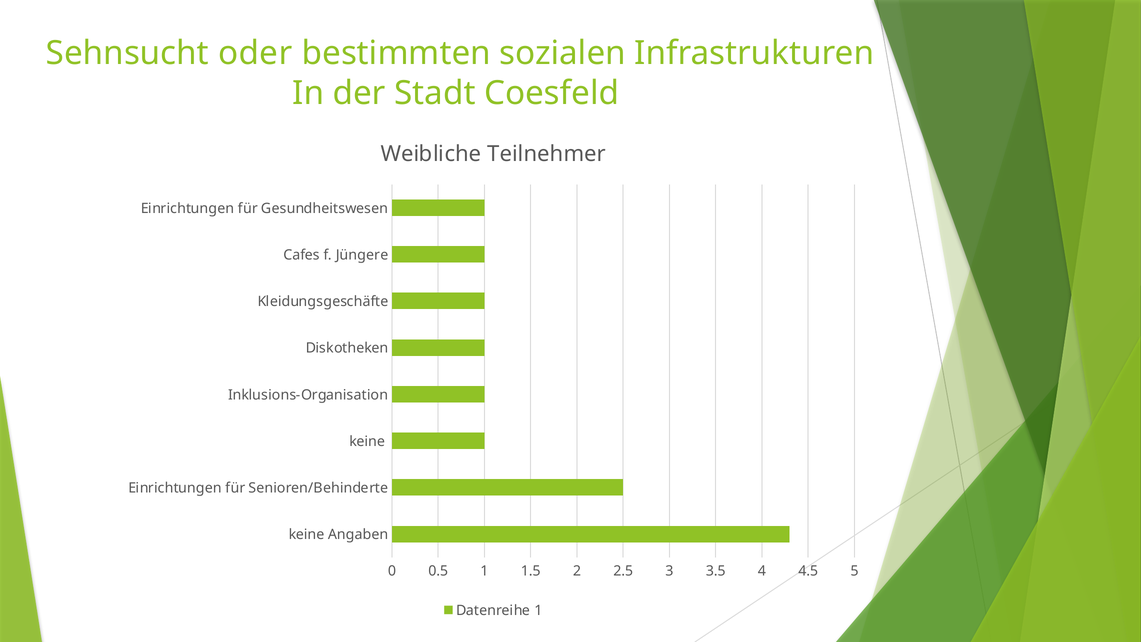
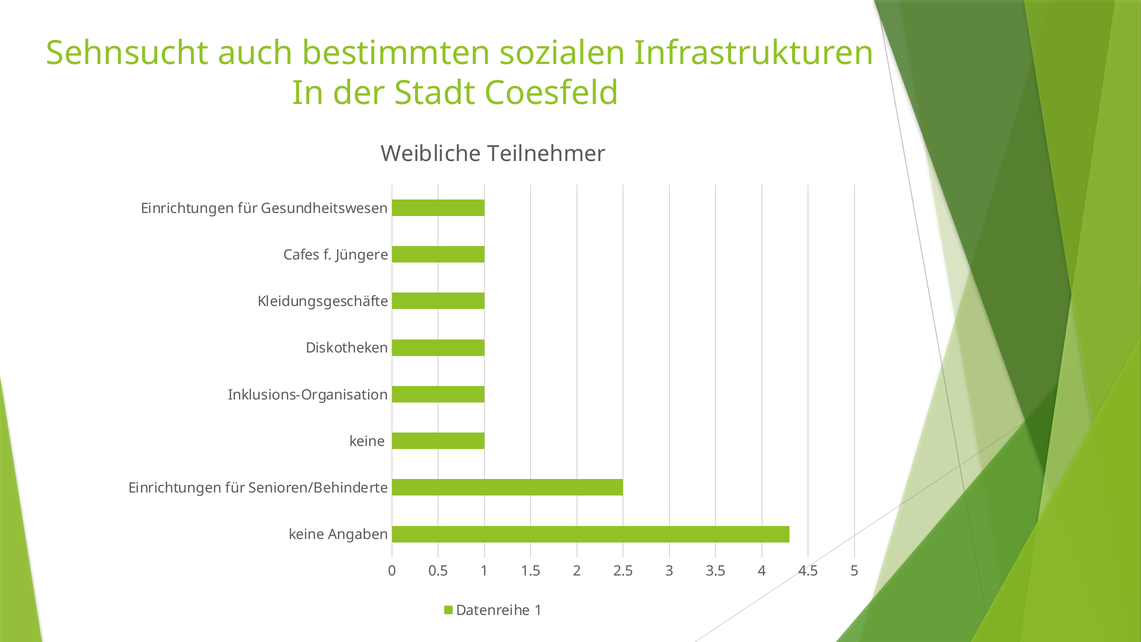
oder: oder -> auch (255, 53)
